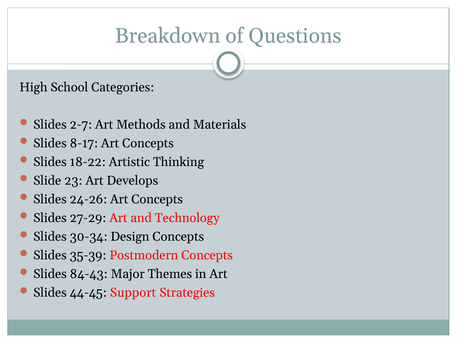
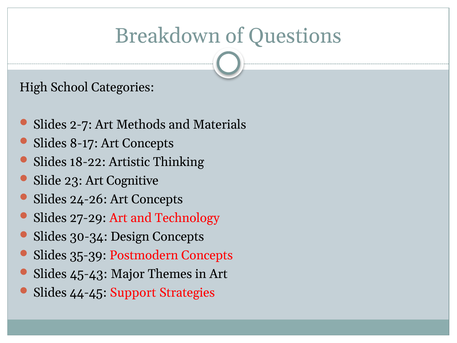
Develops: Develops -> Cognitive (132, 180)
84-43: 84-43 -> 45-43 (89, 274)
